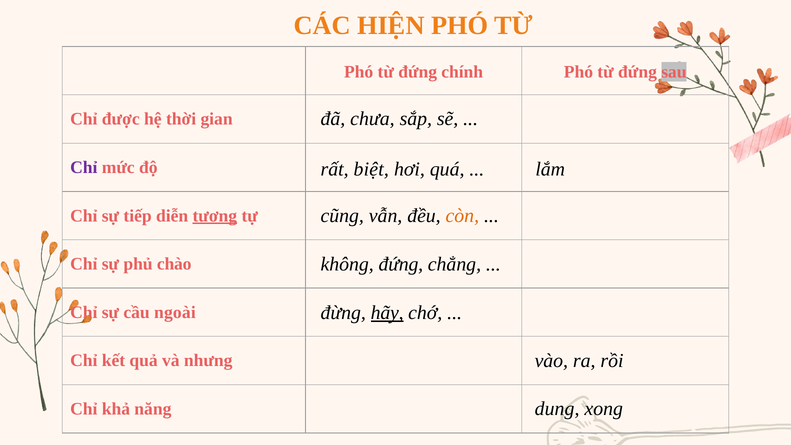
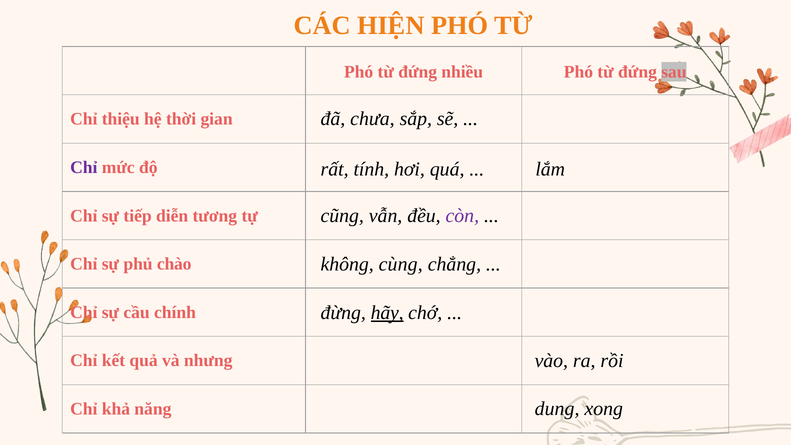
chính: chính -> nhiều (462, 72)
được: được -> thiệu (121, 119)
biệt: biệt -> tính (371, 169)
còn colour: orange -> purple (462, 216)
tương underline: present -> none (215, 216)
không đứng: đứng -> cùng (401, 264)
ngoài: ngoài -> chính (175, 312)
